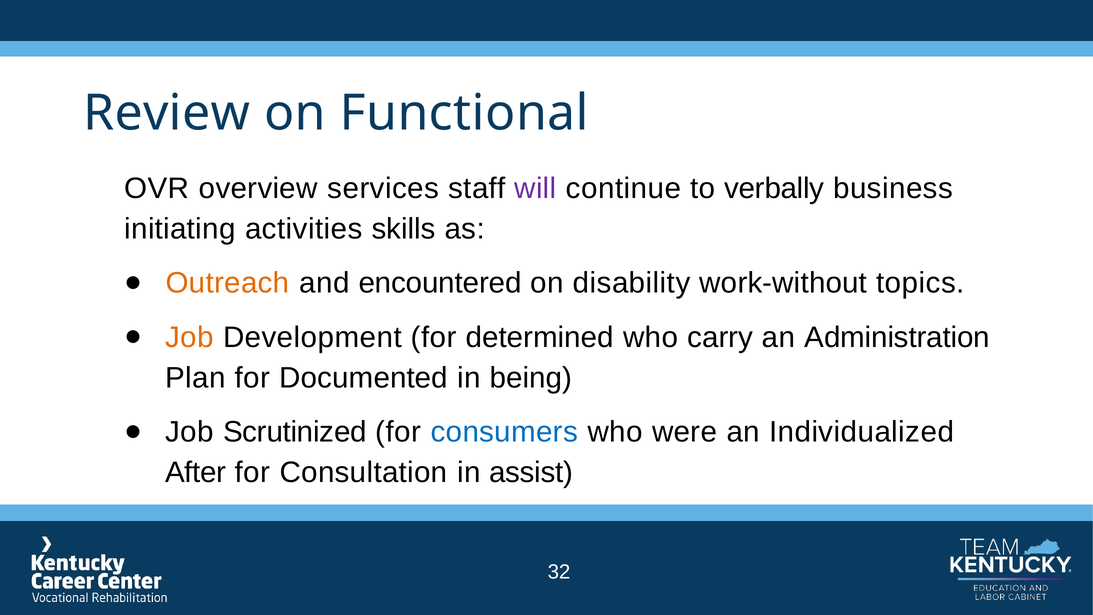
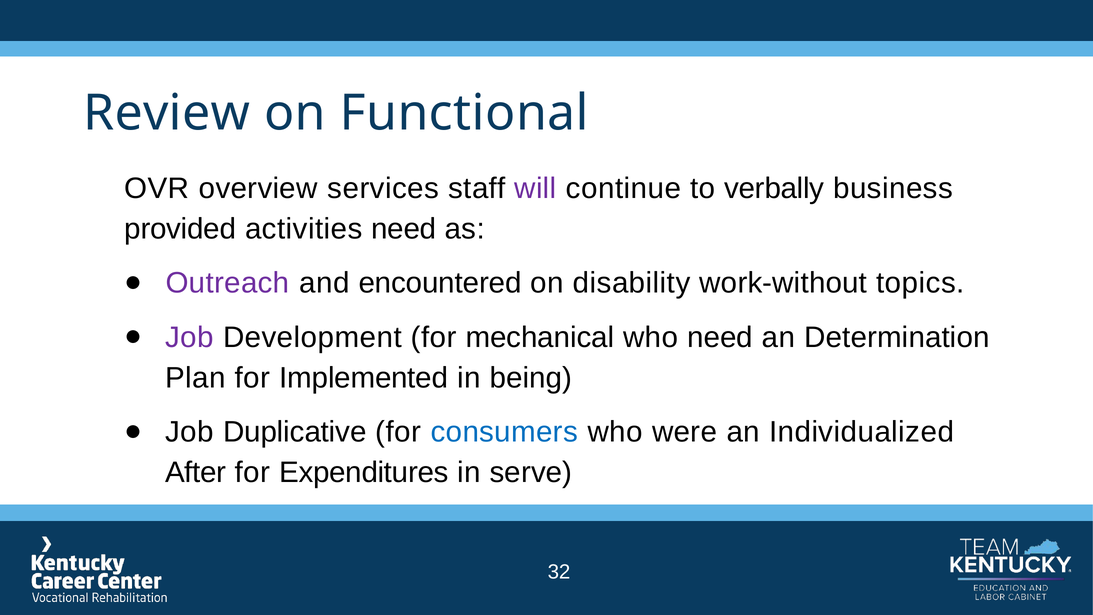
initiating: initiating -> provided (180, 229)
activities skills: skills -> need (404, 229)
Outreach colour: orange -> purple (228, 283)
Job colour: orange -> purple (189, 337)
determined: determined -> mechanical (540, 337)
who carry: carry -> need (720, 337)
Administration: Administration -> Determination (897, 337)
Documented: Documented -> Implemented (364, 378)
Scrutinized: Scrutinized -> Duplicative (295, 432)
Consultation: Consultation -> Expenditures (364, 472)
assist: assist -> serve (531, 472)
